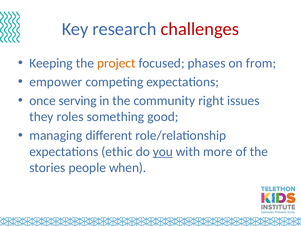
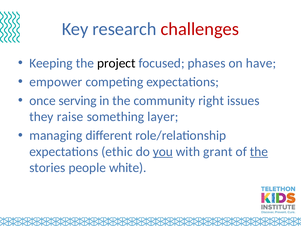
project colour: orange -> black (116, 63)
from: from -> have (261, 63)
roles: roles -> raise (70, 117)
good: good -> layer (163, 117)
more: more -> grant (218, 151)
the underline: none -> present (259, 151)
when: when -> white (128, 168)
